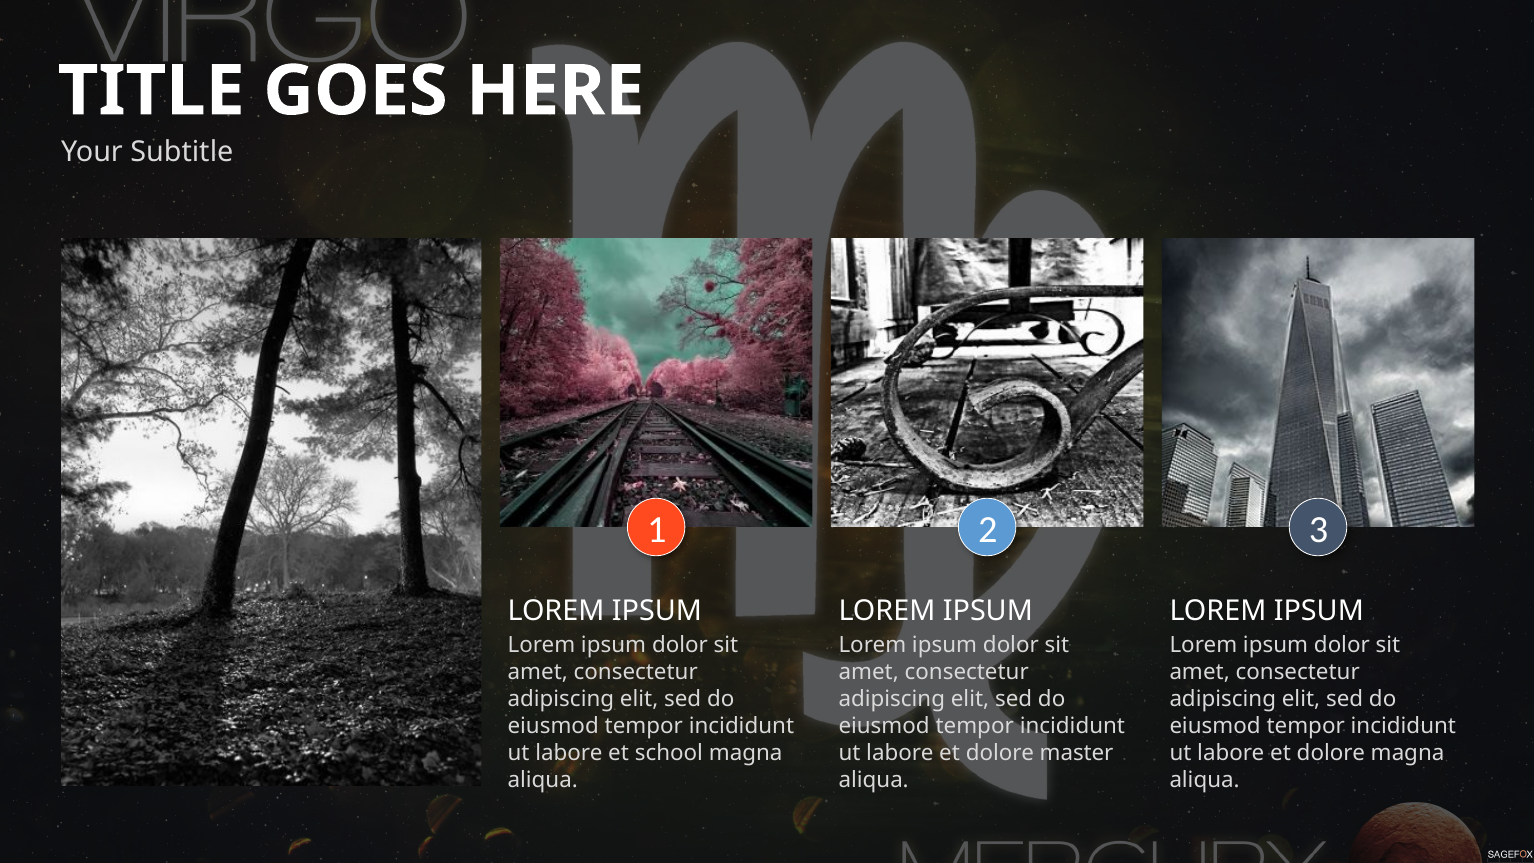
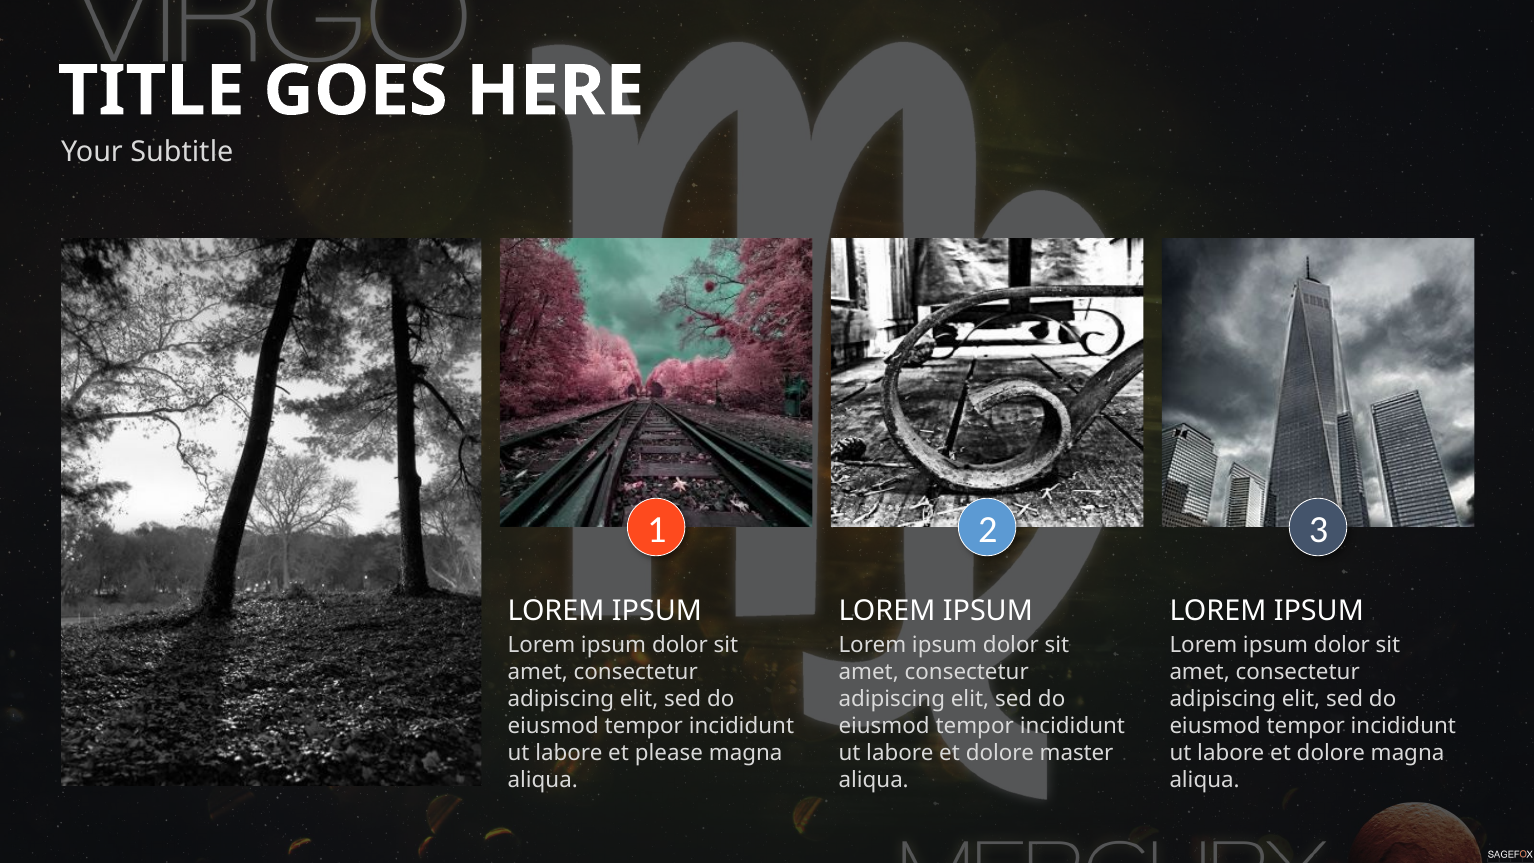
school: school -> please (669, 753)
